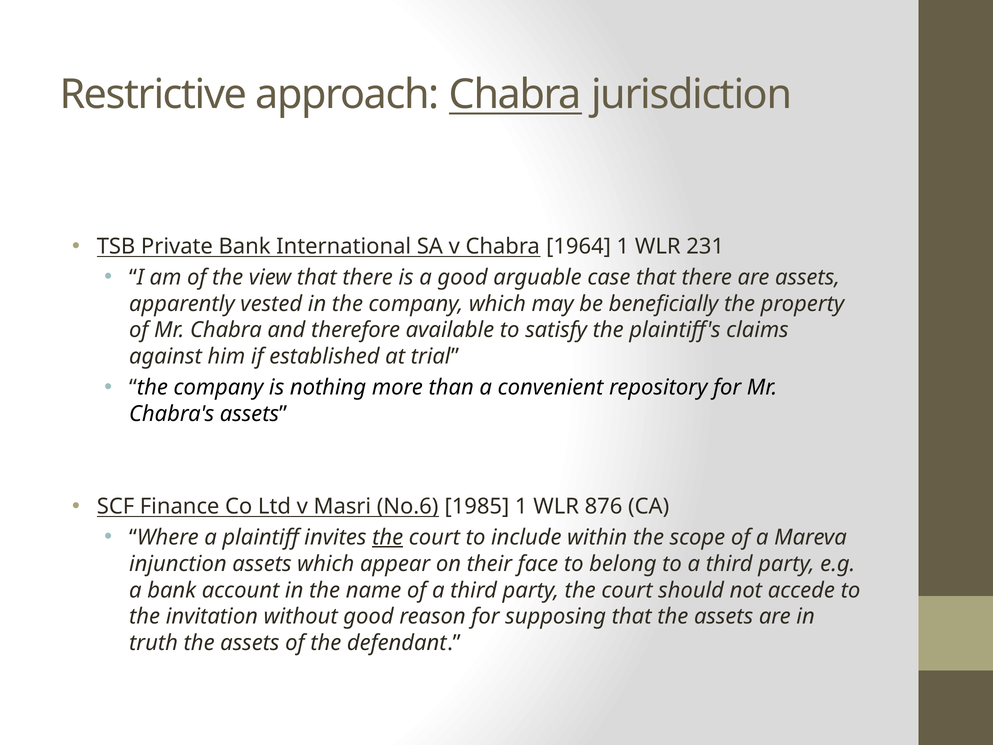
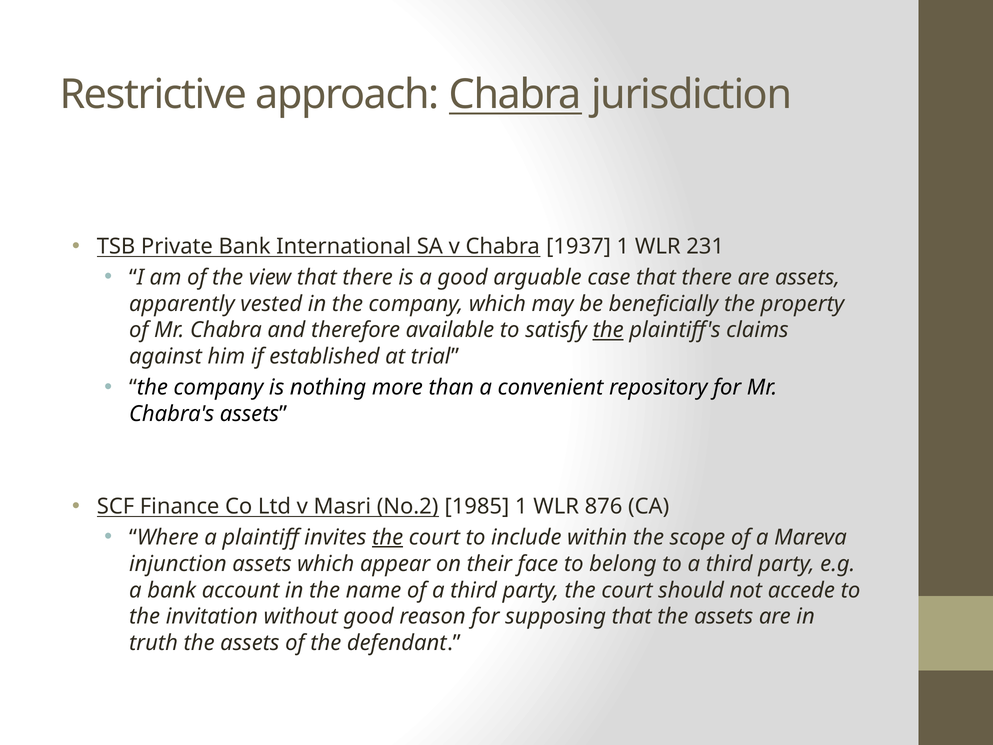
1964: 1964 -> 1937 (579, 246)
the underline: none -> present (608, 330)
No.6: No.6 -> No.2 (408, 506)
